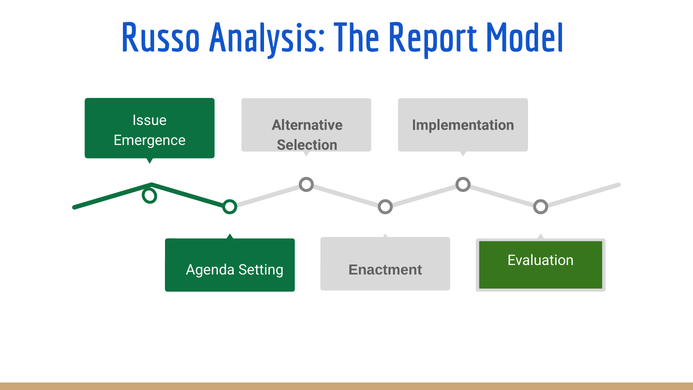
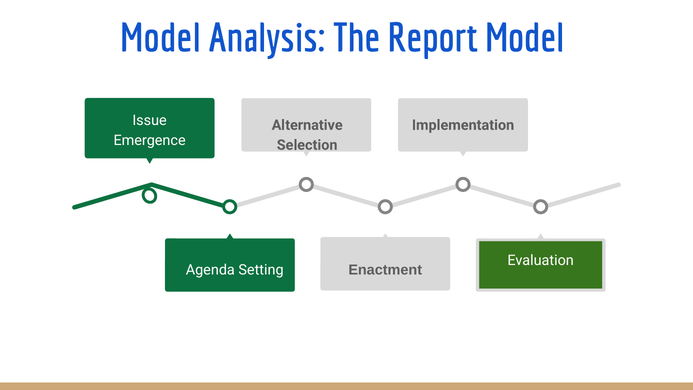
Russo: Russo -> Model (161, 39)
